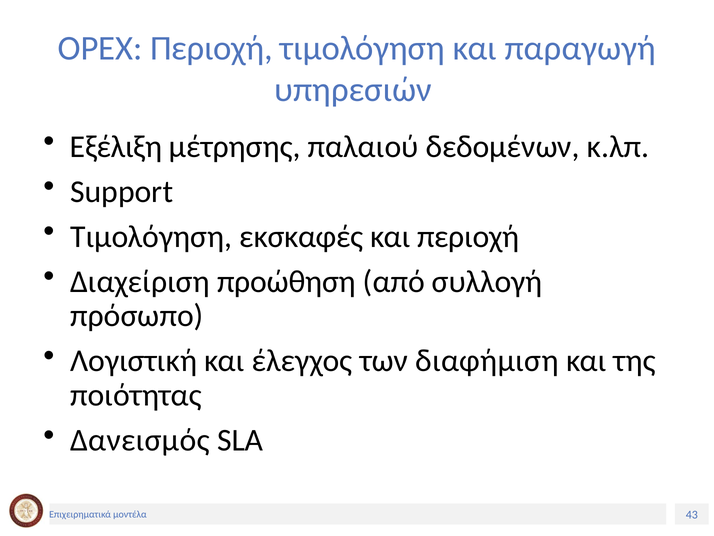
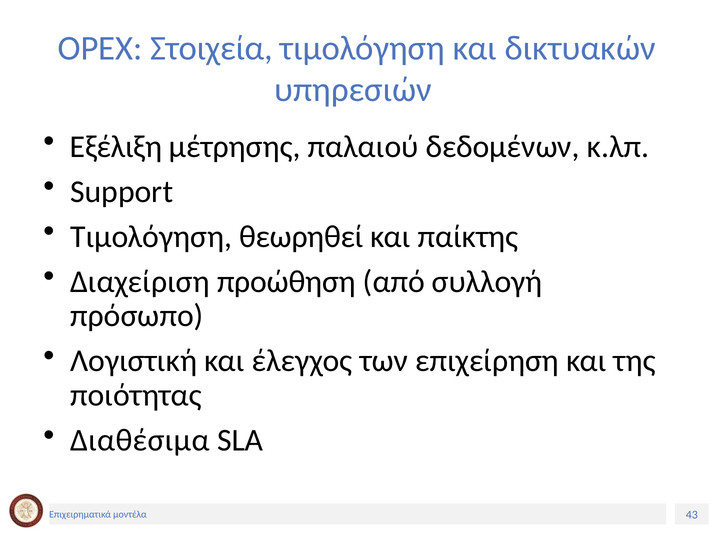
OPEX Περιοχή: Περιοχή -> Στοιχεία (211, 48)
παραγωγή: παραγωγή -> δικτυακών (580, 48)
εκσκαφές: εκσκαφές -> θεωρηθεί (301, 236)
και περιοχή: περιοχή -> παίκτης (468, 236)
διαφήμιση: διαφήμιση -> επιχείρηση (487, 361)
Δανεισμός: Δανεισμός -> Διαθέσιμα (140, 440)
